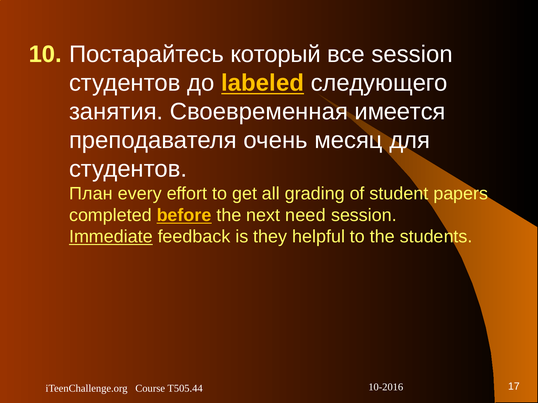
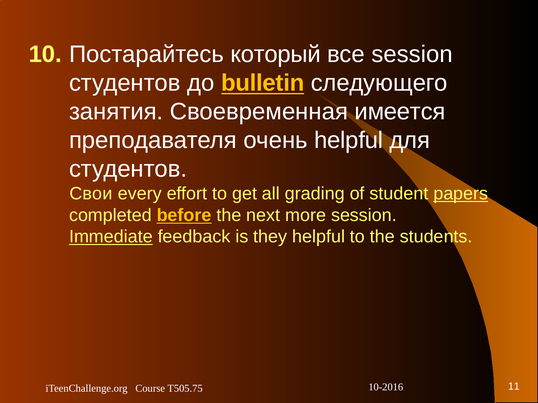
labeled: labeled -> bulletin (263, 83)
очень месяц: месяц -> helpful (349, 141)
План: План -> Свои (91, 194)
papers underline: none -> present (461, 194)
need: need -> more (306, 216)
17: 17 -> 11 (514, 387)
T505.44: T505.44 -> T505.75 (185, 389)
